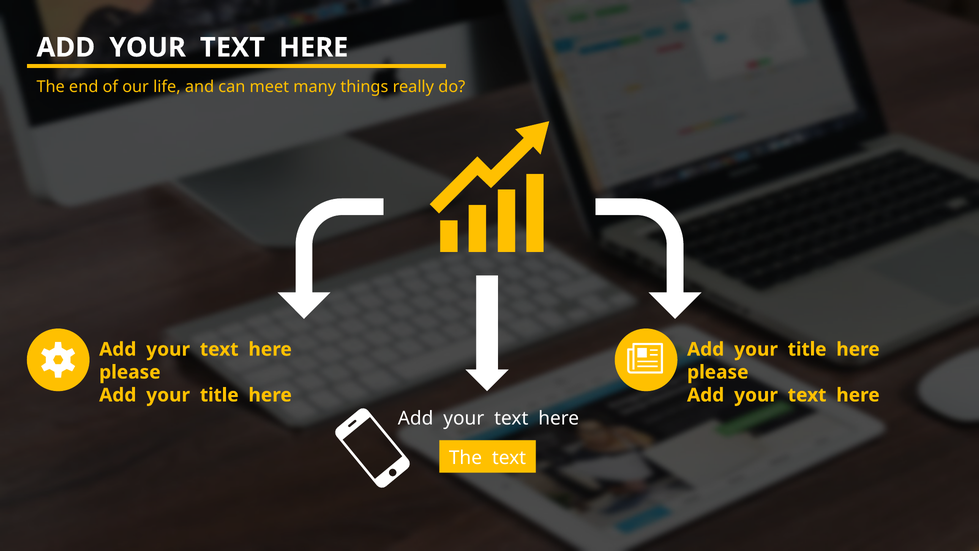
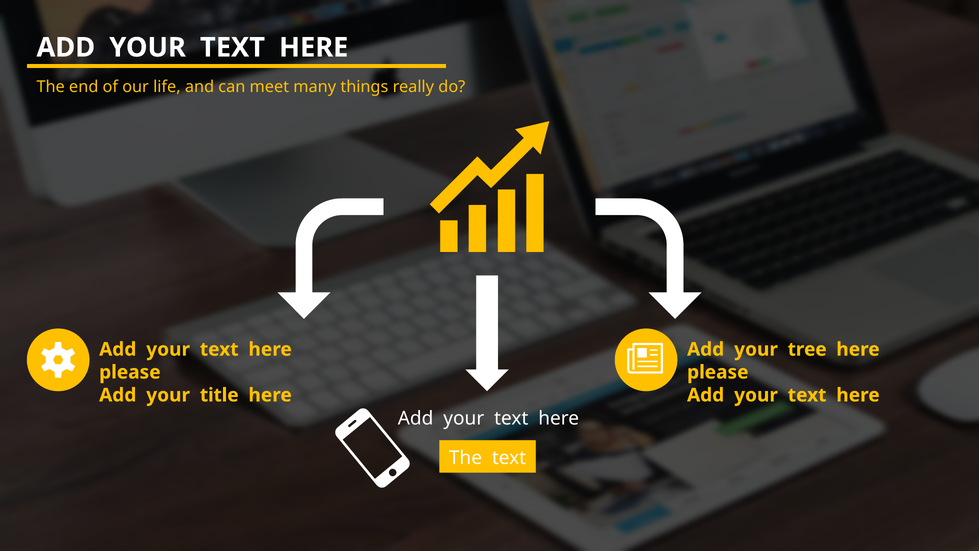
title: title -> tree (807, 349)
